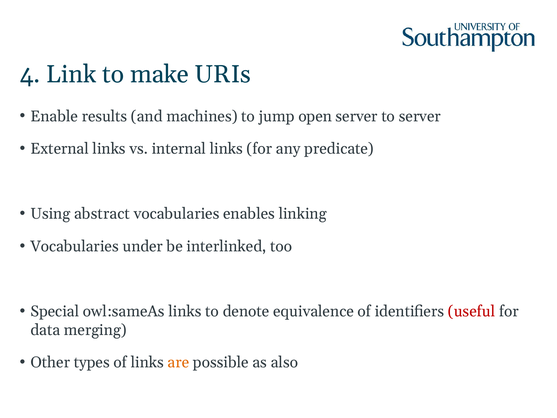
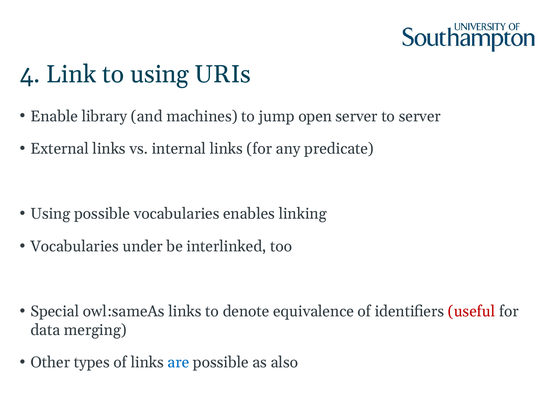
to make: make -> using (160, 74)
results: results -> library (104, 116)
Using abstract: abstract -> possible (102, 214)
are colour: orange -> blue (178, 362)
